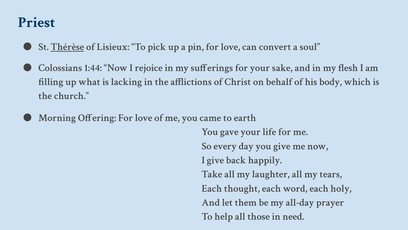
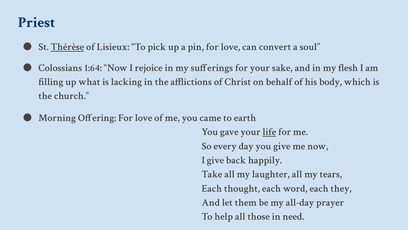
1:44: 1:44 -> 1:64 (93, 68)
life underline: none -> present (269, 132)
holy: holy -> they (341, 188)
